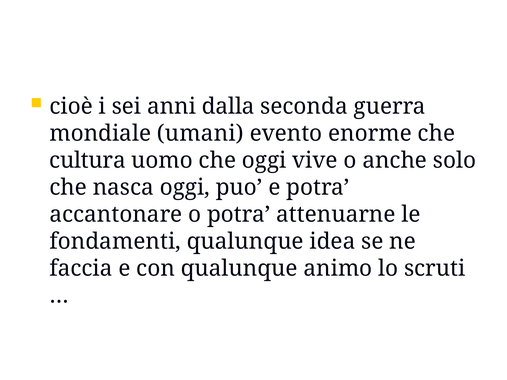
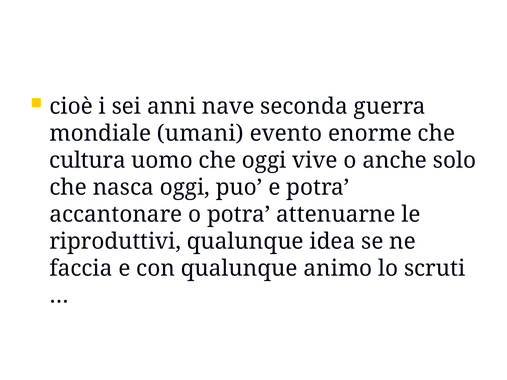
dalla: dalla -> nave (228, 106)
fondamenti: fondamenti -> riproduttivi (115, 242)
